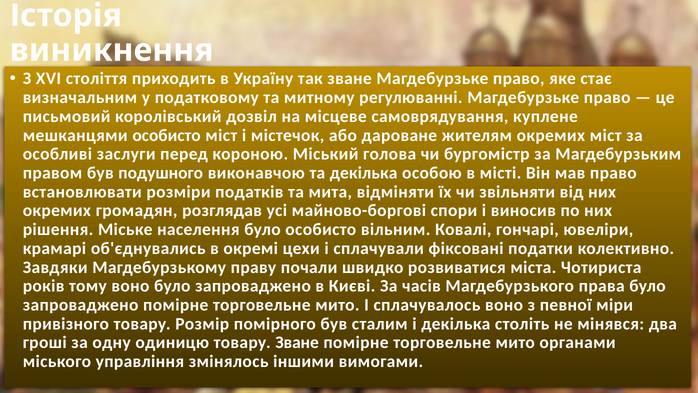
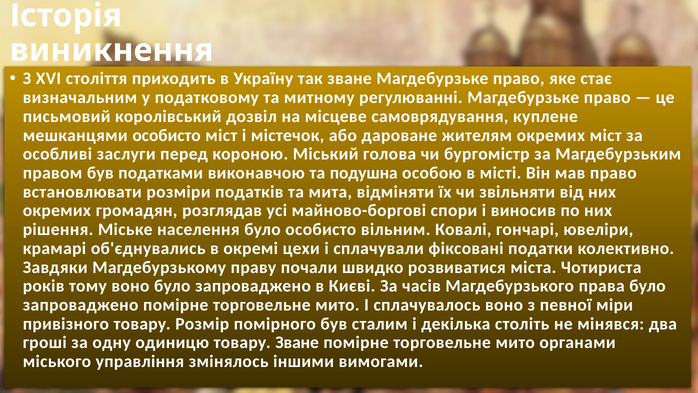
подушного: подушного -> податками (161, 173)
та декілька: декілька -> подушна (364, 173)
